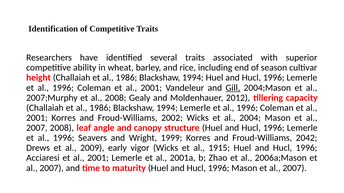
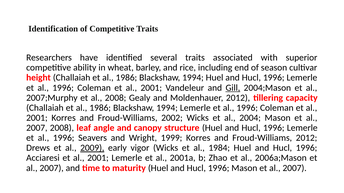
Froud-Williams 2042: 2042 -> 2012 (307, 138)
2009 underline: none -> present (92, 148)
1915: 1915 -> 1984 (219, 148)
